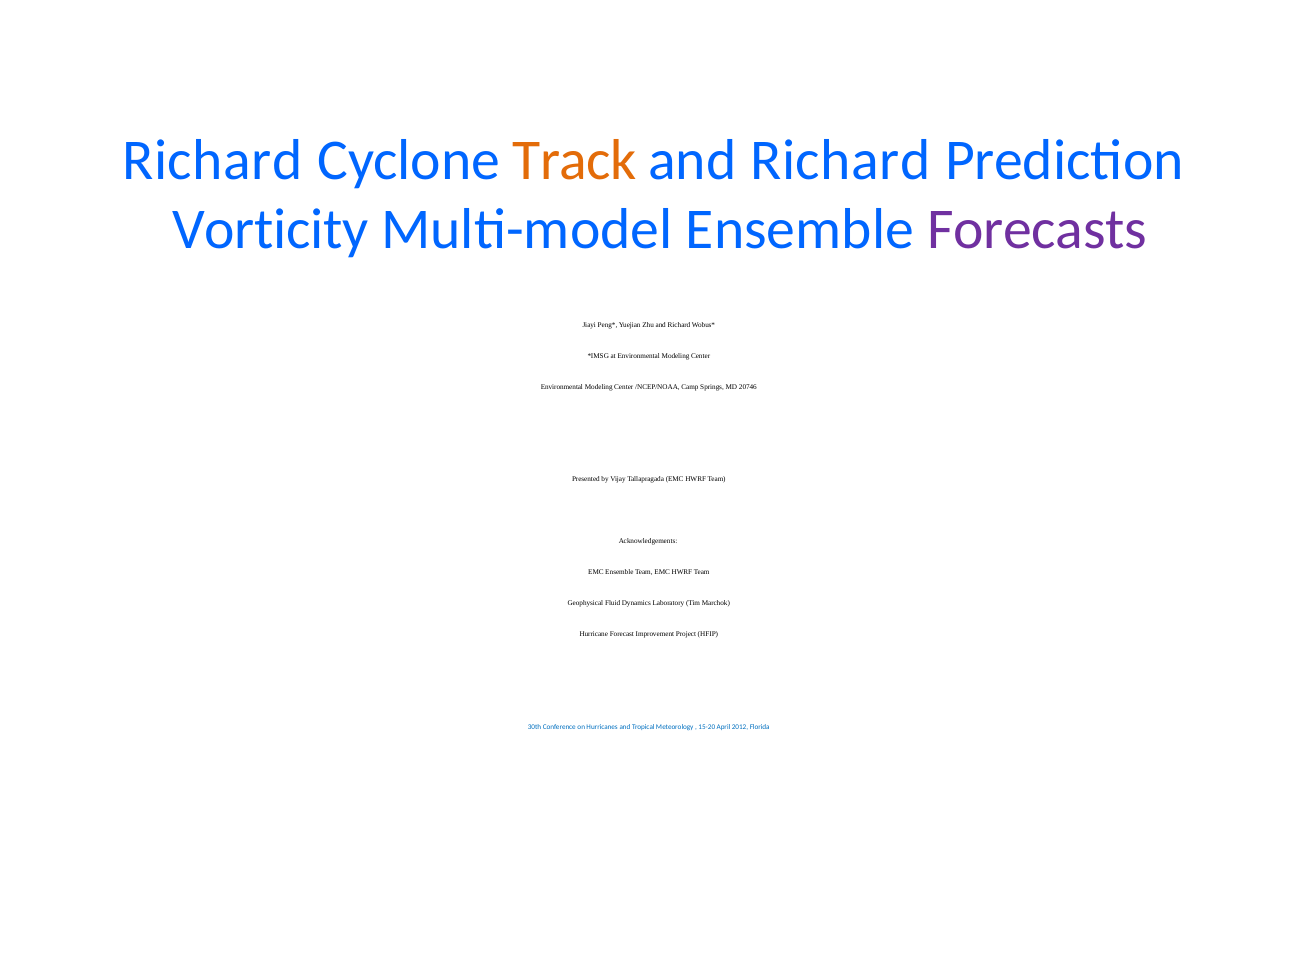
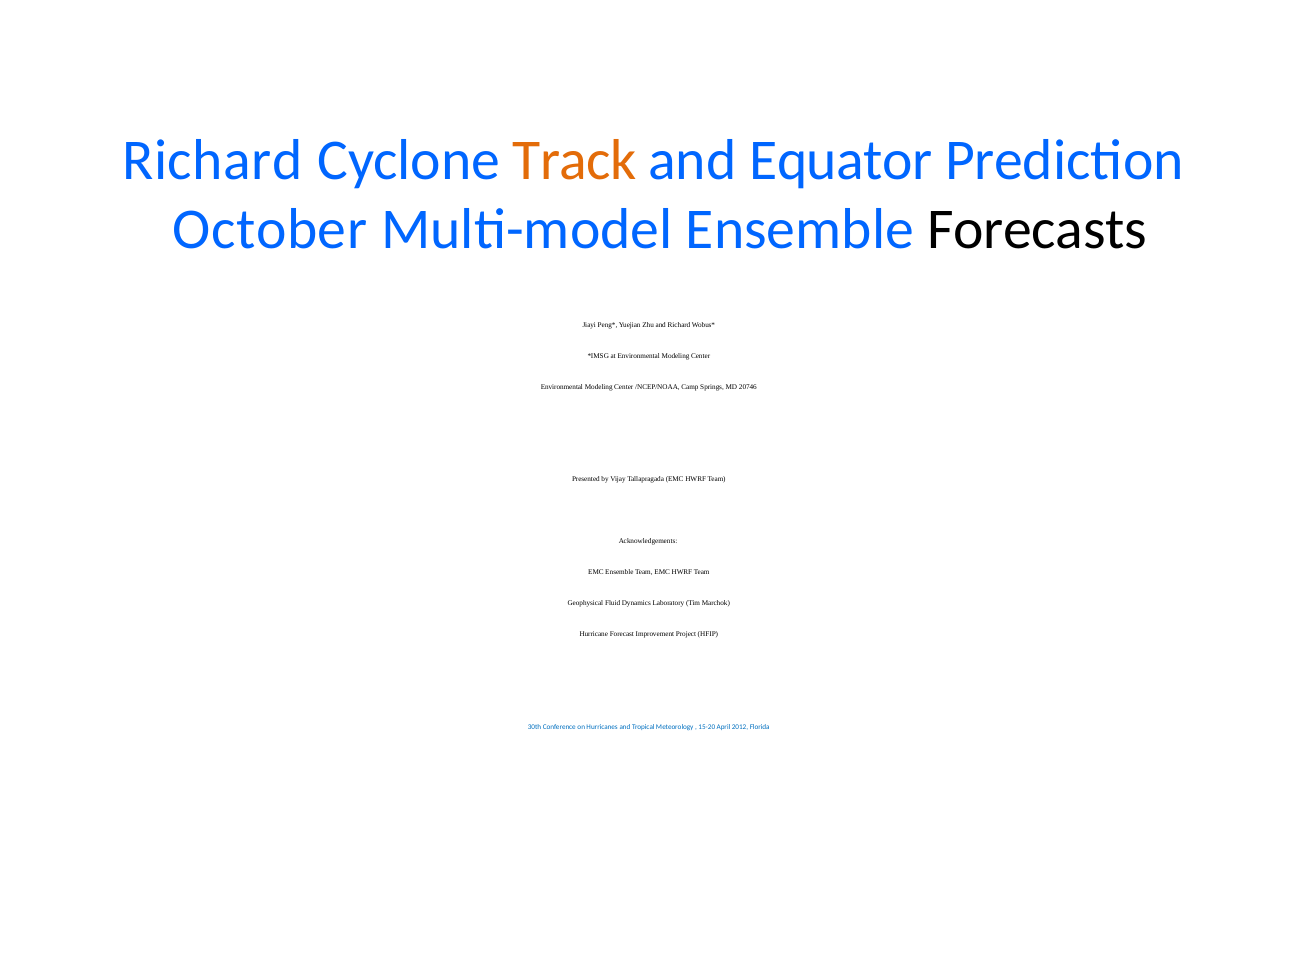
Richard: Richard -> Equator (841, 160)
Vorticity: Vorticity -> October (270, 230)
Forecasts colour: purple -> black (1037, 230)
